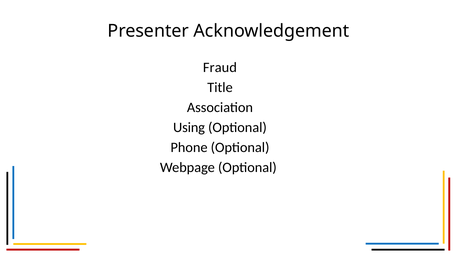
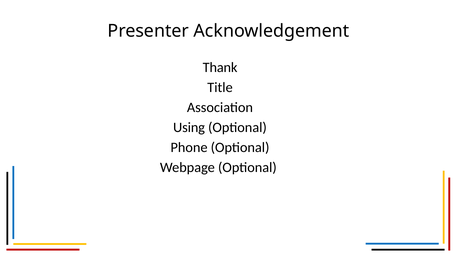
Fraud: Fraud -> Thank (220, 67)
